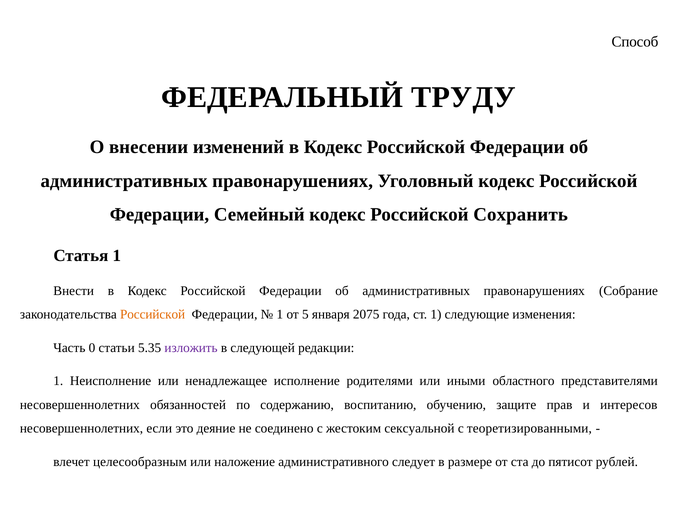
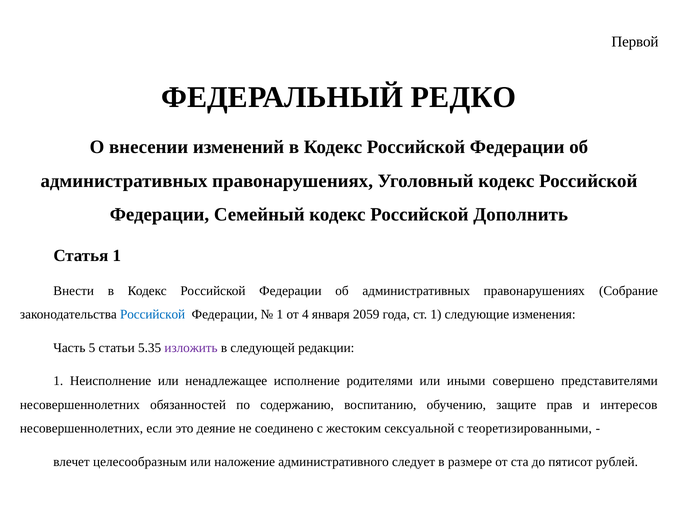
Способ: Способ -> Первой (635, 42)
ТРУДУ: ТРУДУ -> РЕДКО (464, 97)
Сохранить: Сохранить -> Дополнить (521, 215)
Российской colour: orange -> blue (153, 314)
5: 5 -> 4 (305, 314)
2075: 2075 -> 2059 (366, 314)
0: 0 -> 5 (92, 347)
областного: областного -> совершено (523, 381)
